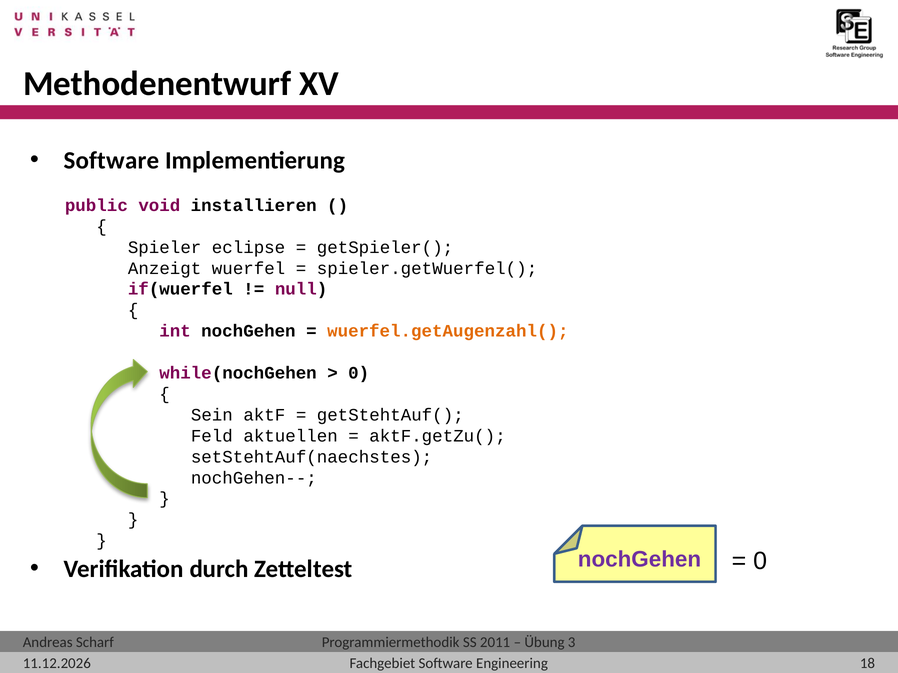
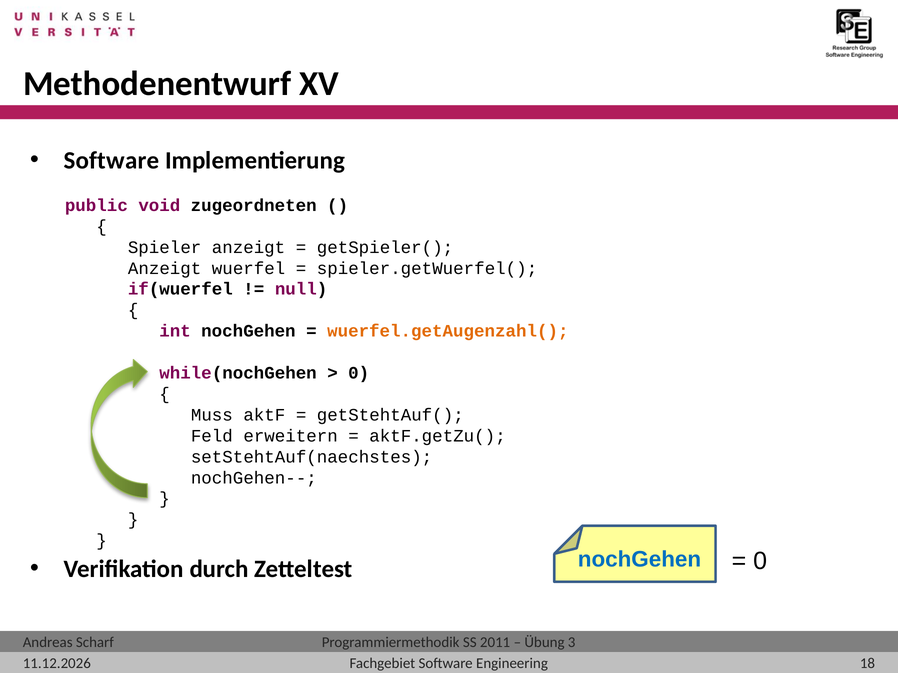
installieren: installieren -> zugeordneten (254, 206)
Spieler eclipse: eclipse -> anzeigt (249, 247)
Sein: Sein -> Muss (212, 415)
aktuellen: aktuellen -> erweitern (291, 436)
nochGehen colour: purple -> blue (639, 560)
